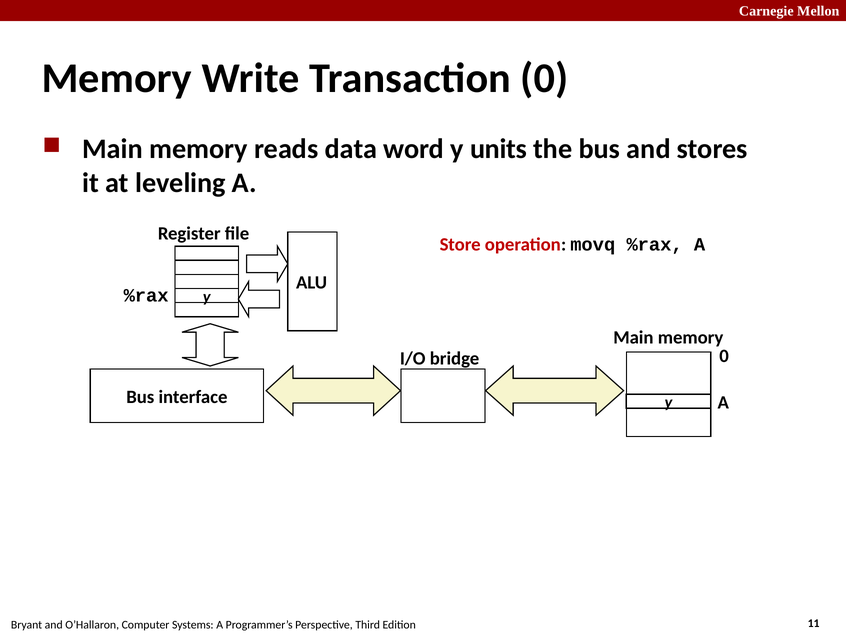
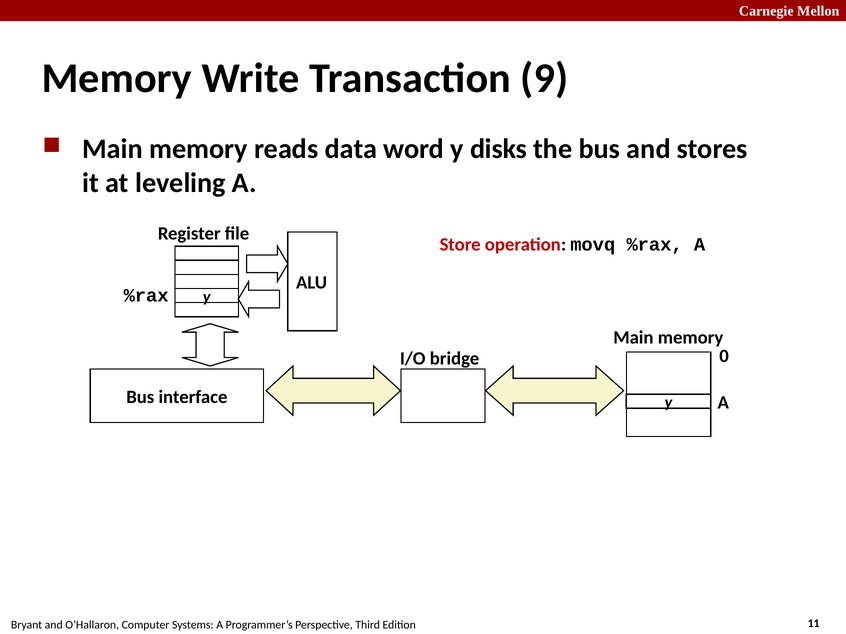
Transaction 0: 0 -> 9 (544, 79)
units: units -> disks (499, 149)
